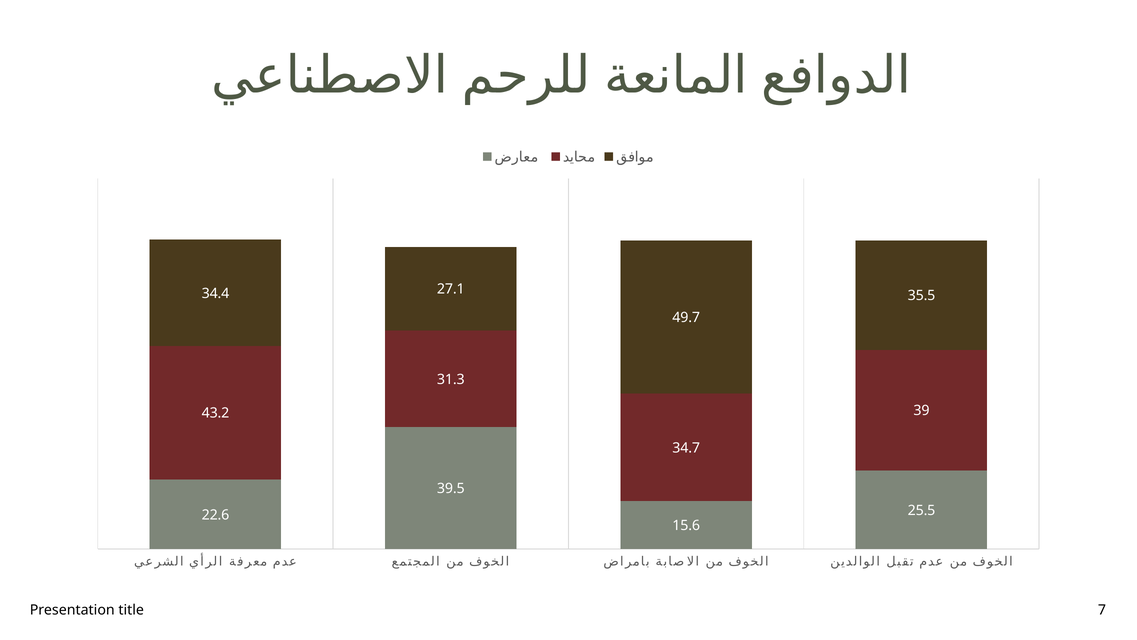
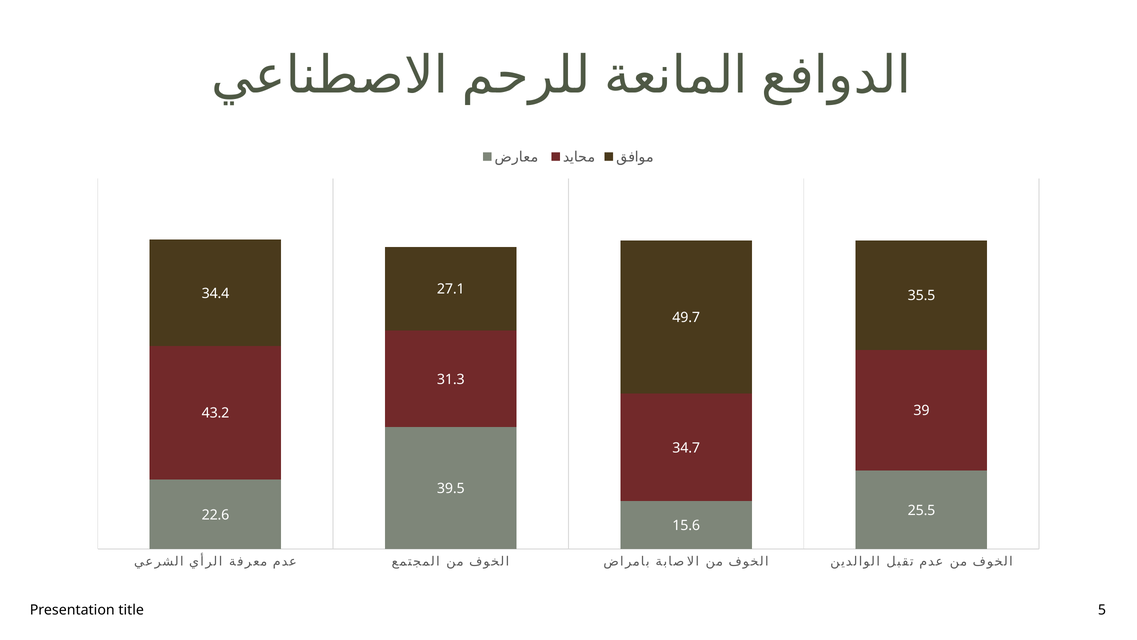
7: 7 -> 5 (1102, 610)
